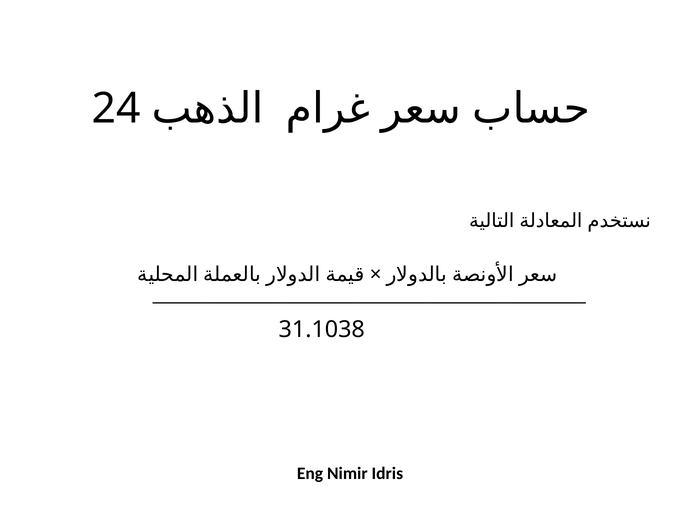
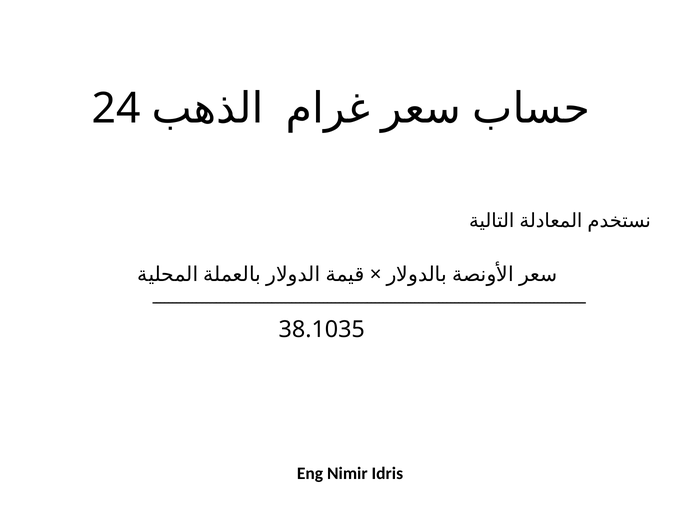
31.1038: 31.1038 -> 38.1035 (322, 330)
